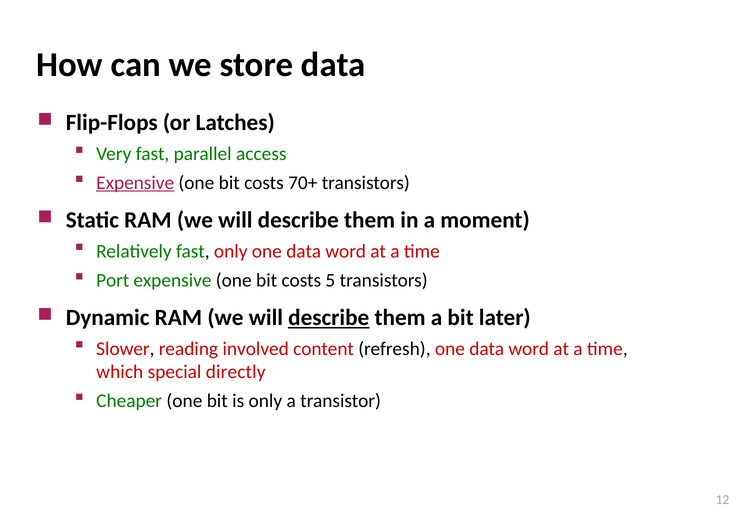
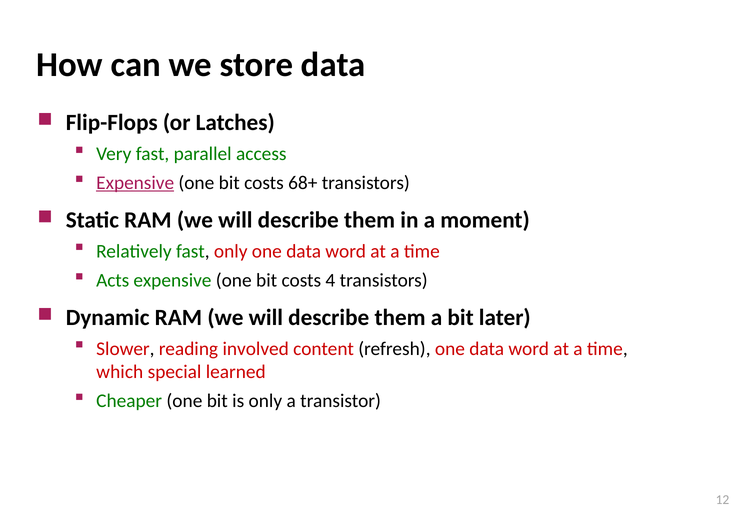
70+: 70+ -> 68+ (303, 183)
Port: Port -> Acts (113, 280)
5: 5 -> 4 (330, 280)
describe underline: present -> none (329, 318)
directly: directly -> learned (236, 372)
